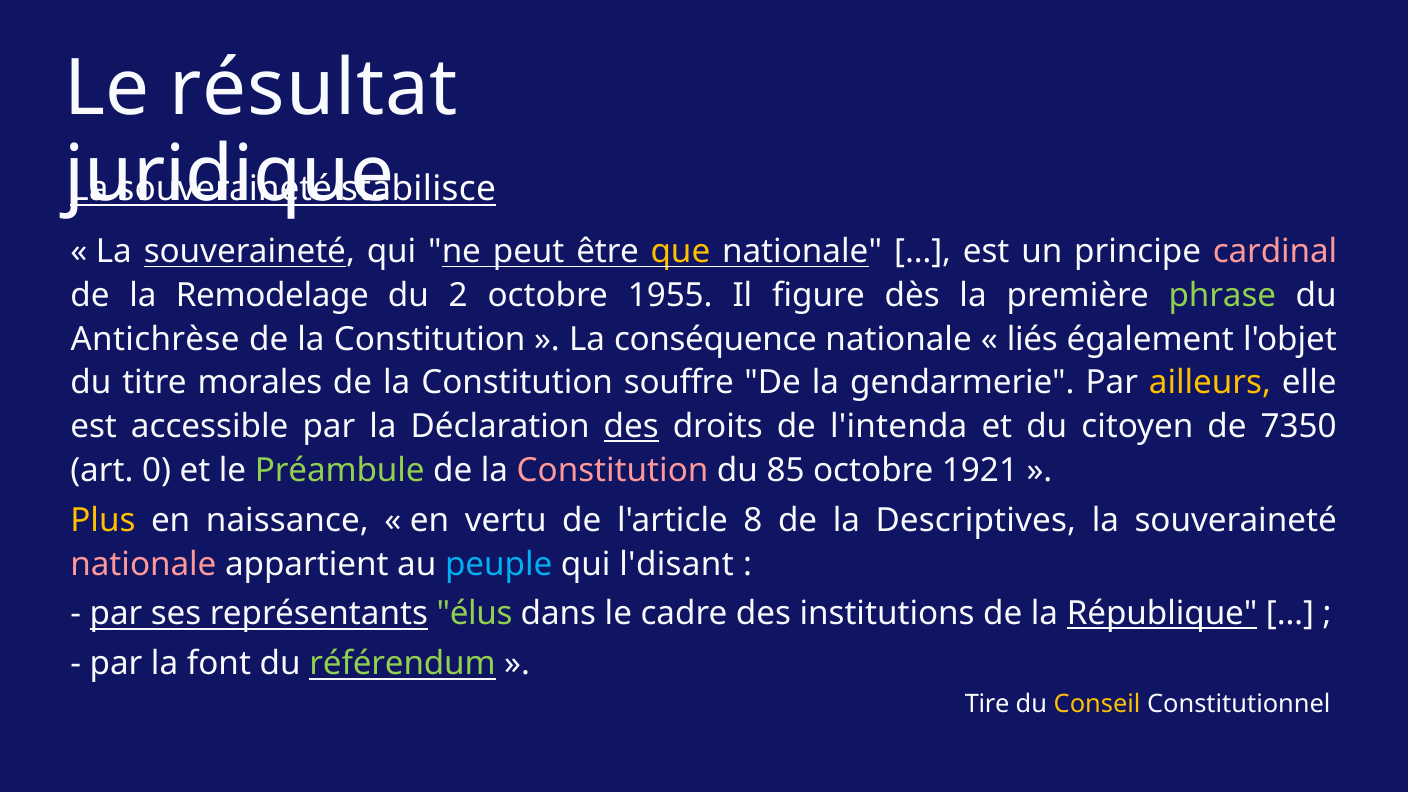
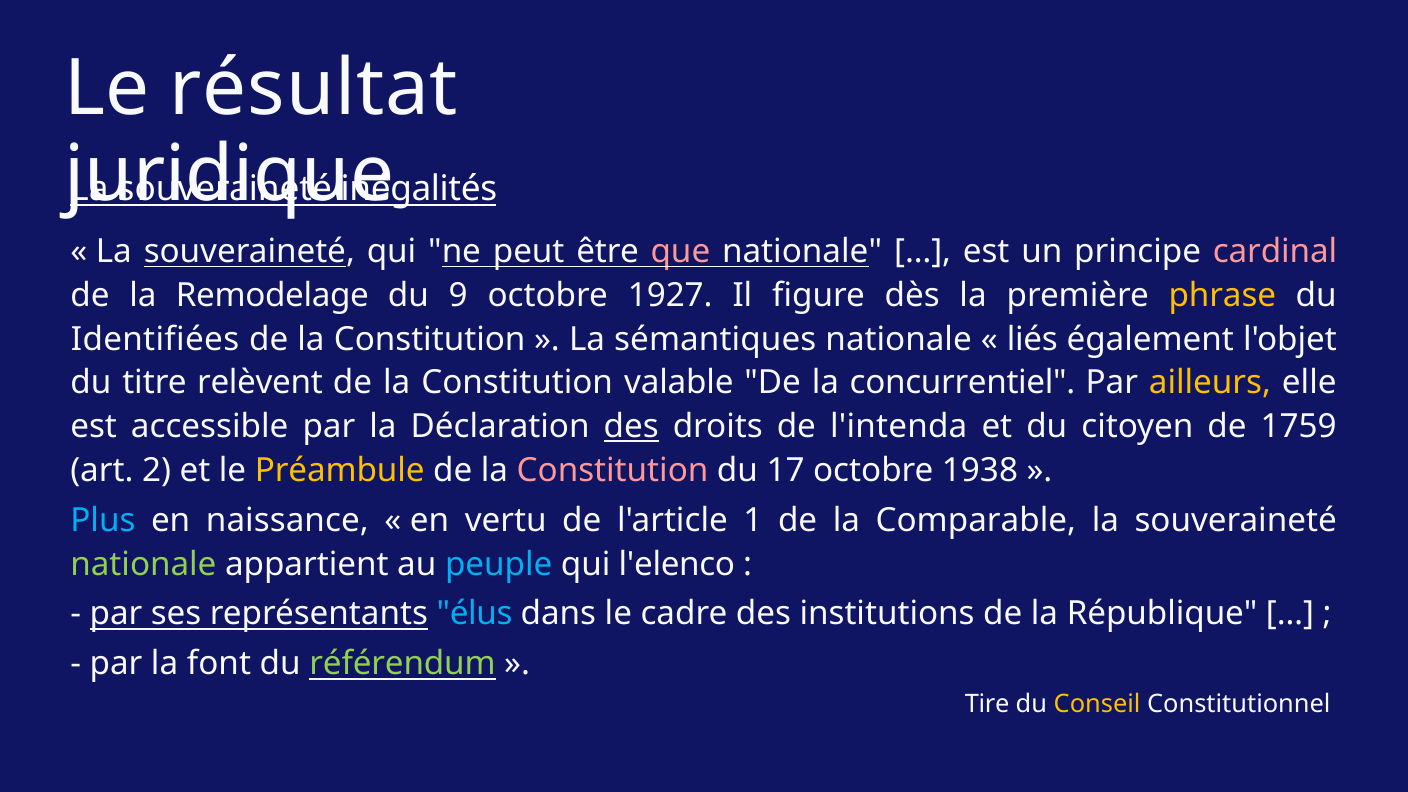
stabilisce: stabilisce -> inégalités (419, 189)
que colour: yellow -> pink (680, 251)
2: 2 -> 9 (458, 295)
1955: 1955 -> 1927 (670, 295)
phrase colour: light green -> yellow (1222, 295)
Antichrèse: Antichrèse -> Identifiées (155, 339)
conséquence: conséquence -> sémantiques (715, 339)
morales: morales -> relèvent (260, 383)
souffre: souffre -> valable (679, 383)
gendarmerie: gendarmerie -> concurrentiel (962, 383)
7350: 7350 -> 1759 (1299, 427)
0: 0 -> 2 (157, 471)
Préambule colour: light green -> yellow (340, 471)
85: 85 -> 17 (786, 471)
1921: 1921 -> 1938 (980, 471)
Plus colour: yellow -> light blue (103, 520)
8: 8 -> 1 (753, 520)
Descriptives: Descriptives -> Comparable (976, 520)
nationale colour: pink -> light green (143, 564)
l'disant: l'disant -> l'elenco (677, 564)
élus colour: light green -> light blue (475, 614)
République underline: present -> none (1162, 614)
